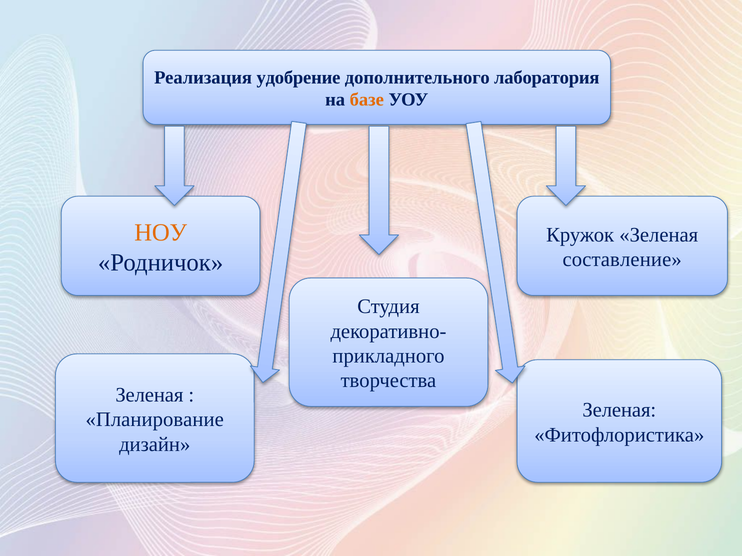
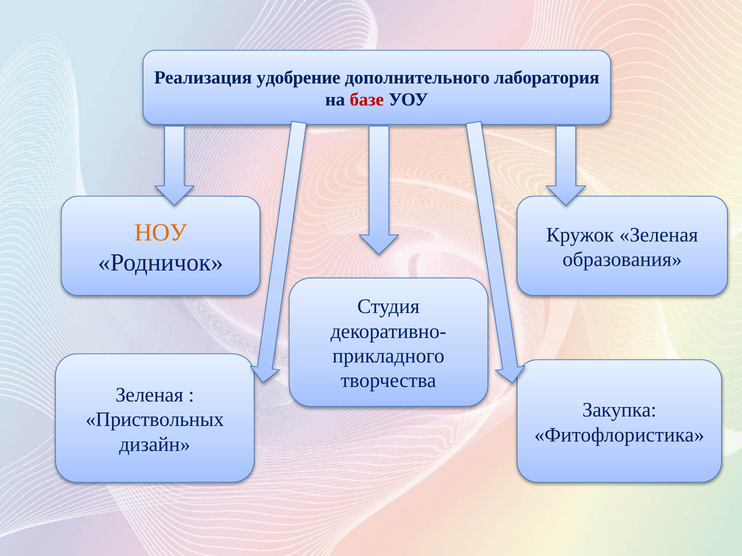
базе colour: orange -> red (367, 100)
составление: составление -> образования (622, 260)
Зеленая: Зеленая -> Закупка (619, 410)
Планирование: Планирование -> Приствольных (155, 420)
